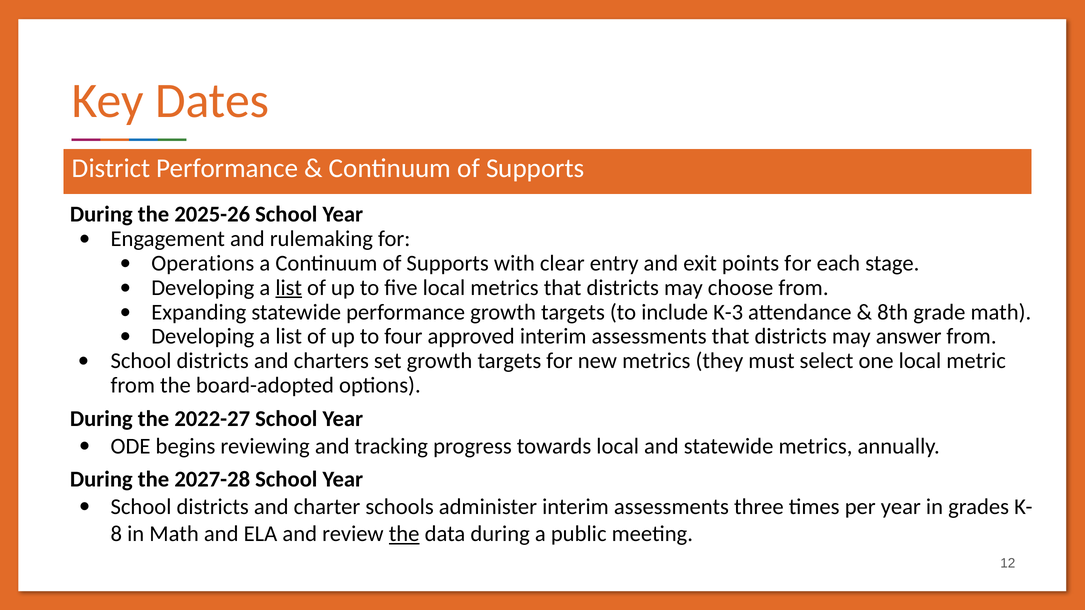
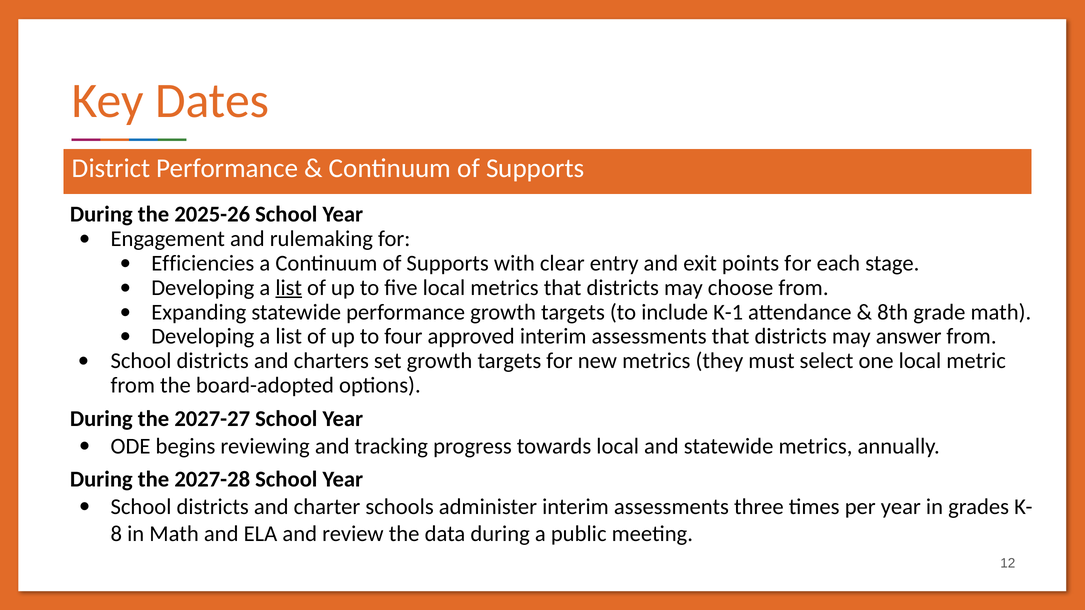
Operations: Operations -> Efficiencies (203, 263)
K-3: K-3 -> K-1 (728, 312)
2022-27: 2022-27 -> 2027-27 (212, 419)
the underline: present -> none (404, 534)
